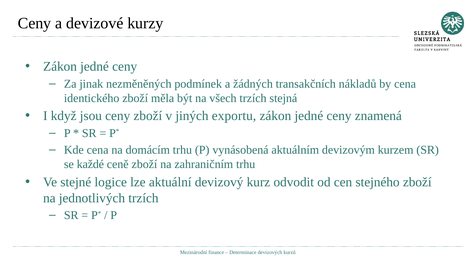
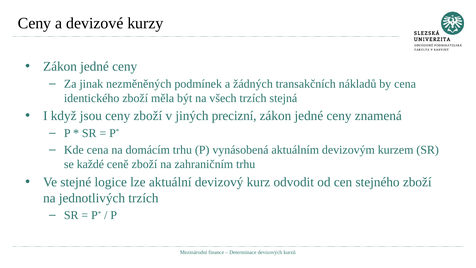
exportu: exportu -> precizní (234, 116)
